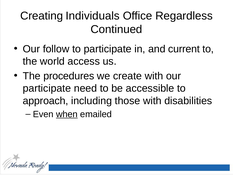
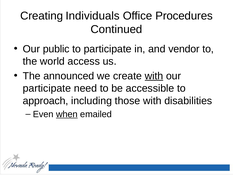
Regardless: Regardless -> Procedures (184, 16)
follow: follow -> public (56, 49)
current: current -> vendor (184, 49)
procedures: procedures -> announced (69, 76)
with underline: none -> present (154, 76)
